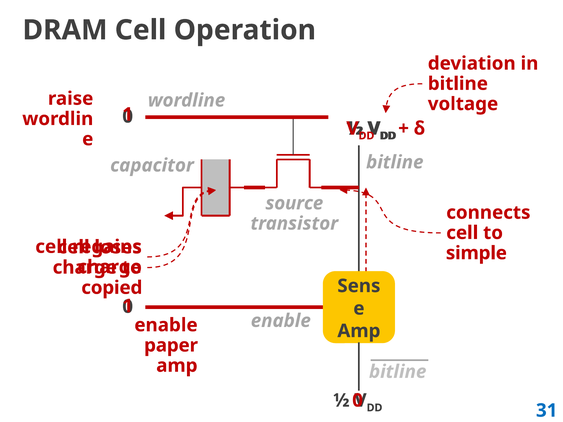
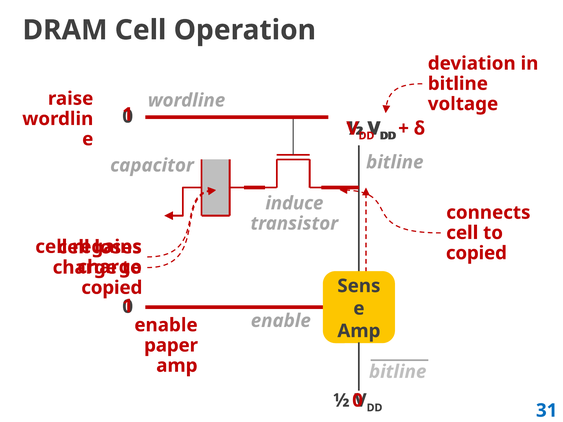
source: source -> induce (294, 203)
simple: simple -> copied (476, 253)
